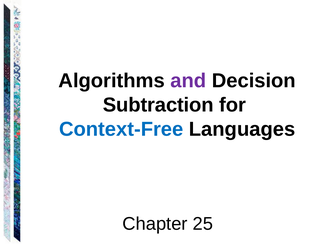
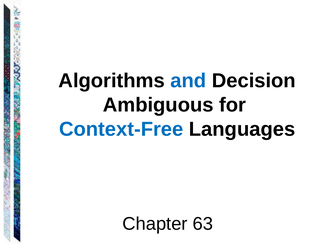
and colour: purple -> blue (188, 81)
Subtraction: Subtraction -> Ambiguous (158, 105)
25: 25 -> 63 (203, 223)
